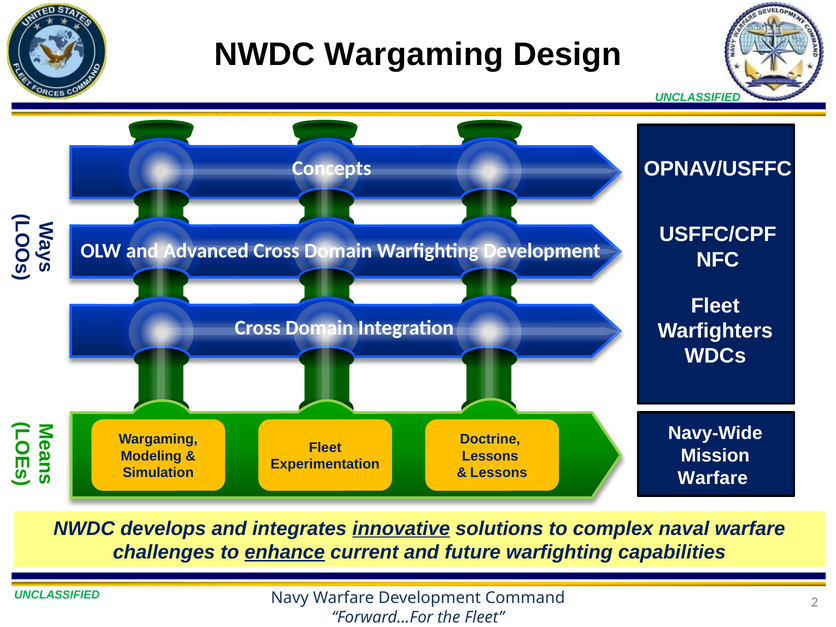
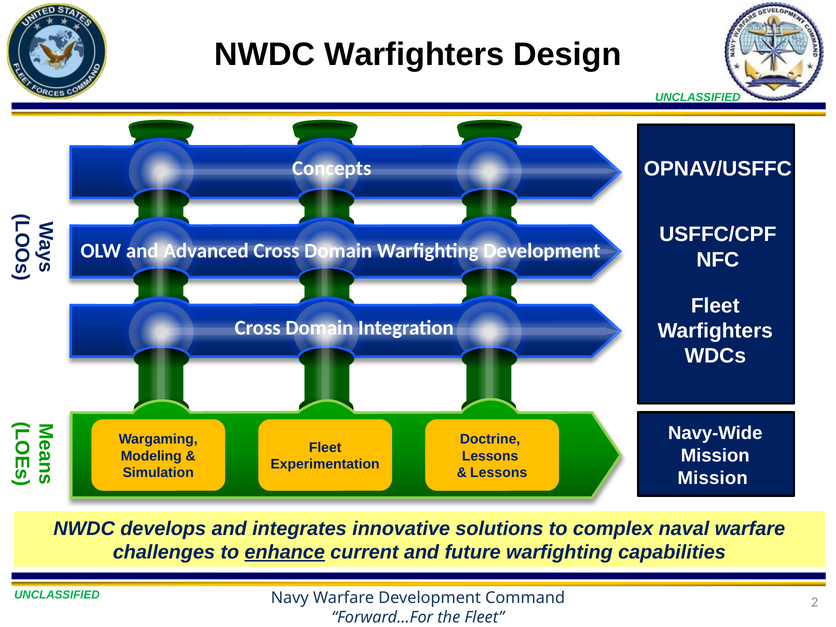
NWDC Wargaming: Wargaming -> Warfighters (414, 55)
Warfare: Warfare -> Mission (713, 478)
innovative underline: present -> none (401, 529)
